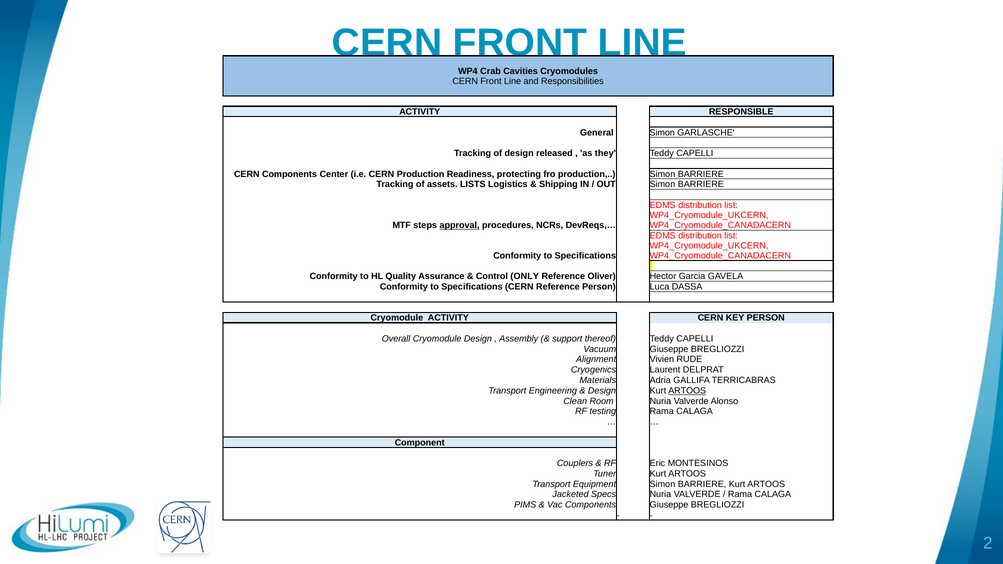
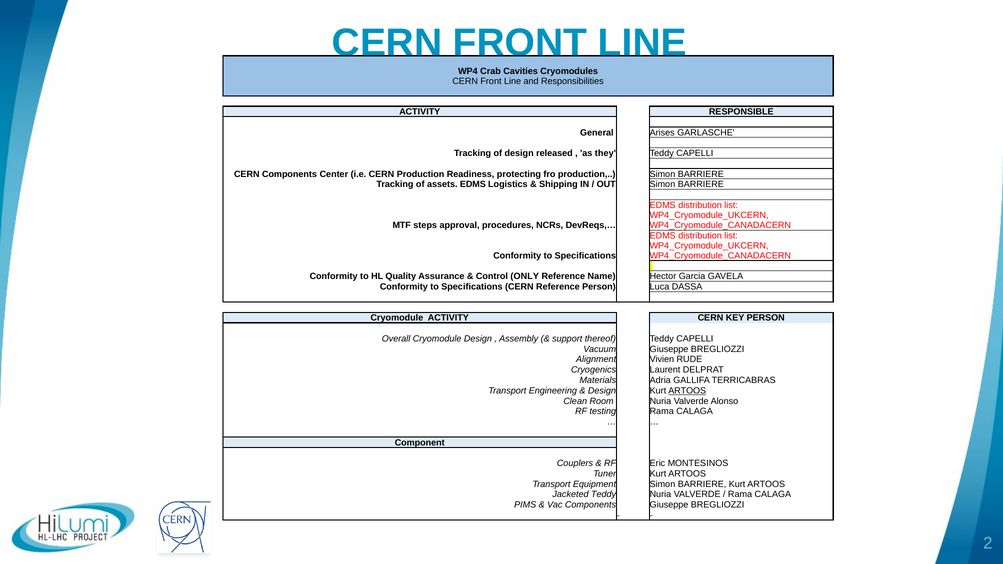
General Simon: Simon -> Arises (662, 133)
assets LISTS: LISTS -> EDMS (473, 185)
approval underline: present -> none (460, 225)
Oliver: Oliver -> Name (602, 277)
Jacketed Specs: Specs -> Teddy (604, 495)
